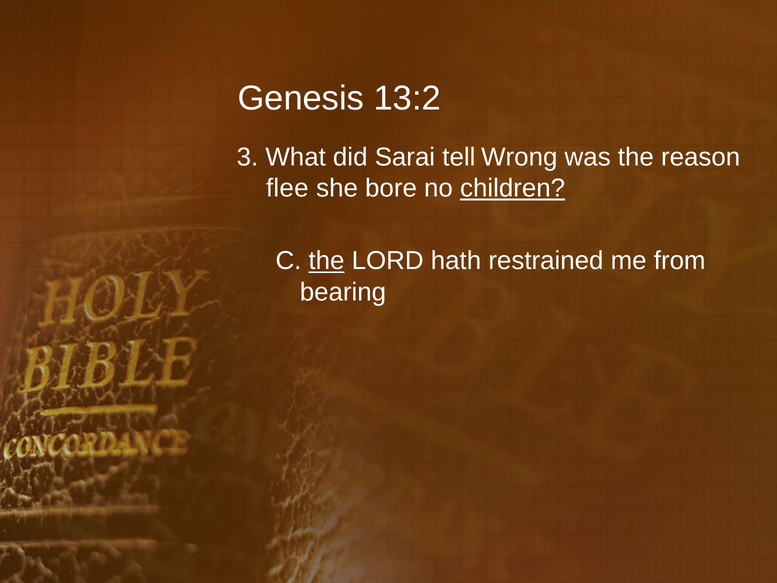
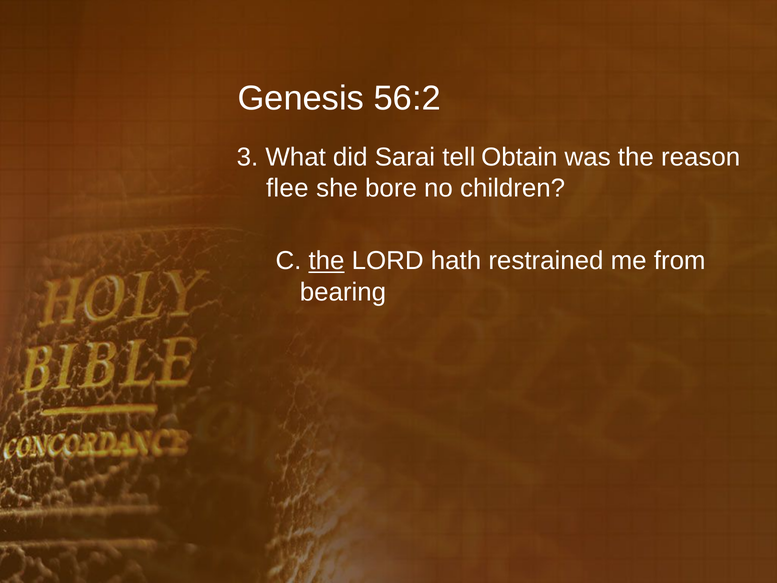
13:2: 13:2 -> 56:2 (407, 98)
Wrong: Wrong -> Obtain (519, 157)
children underline: present -> none (513, 188)
